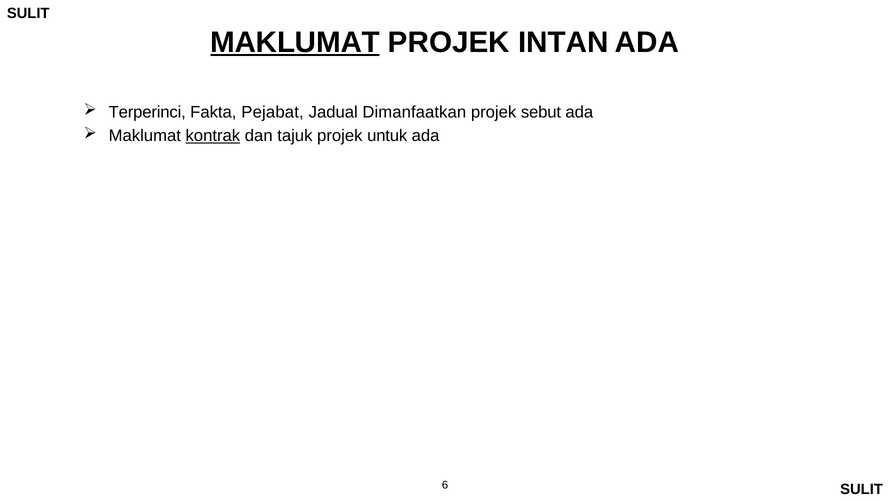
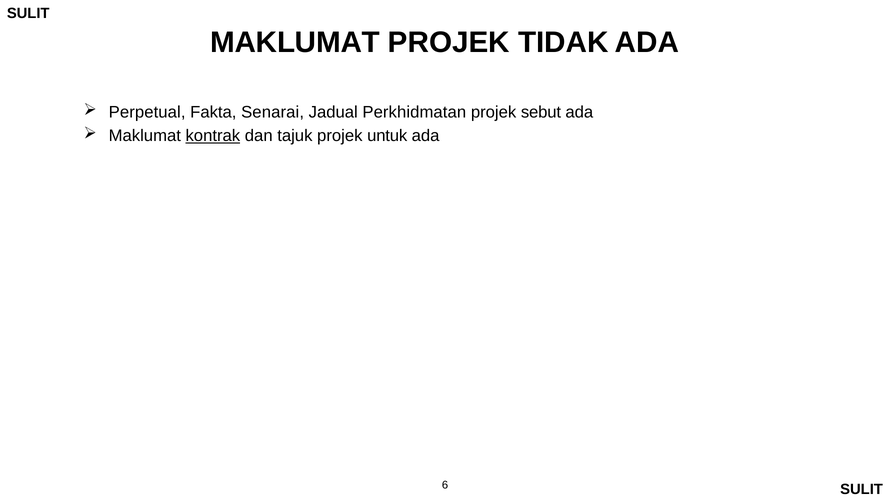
MAKLUMAT underline: present -> none (295, 42)
INTAN: INTAN -> TIDAK (563, 42)
Terperinci: Terperinci -> Perpetual (147, 112)
Pejabat: Pejabat -> Senarai (273, 112)
Dimanfaatkan: Dimanfaatkan -> Perkhidmatan (414, 112)
